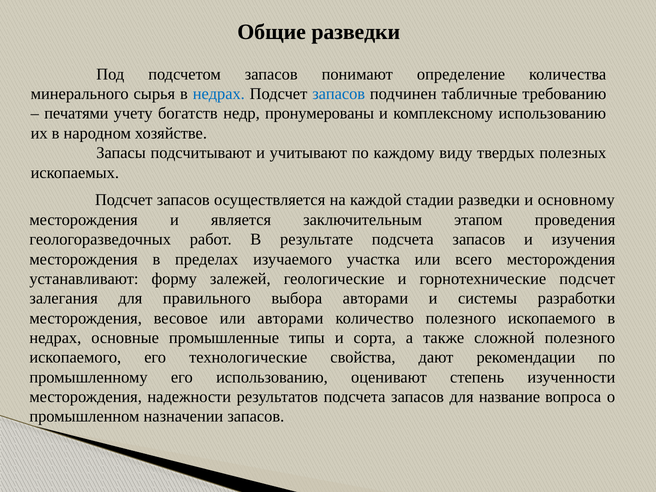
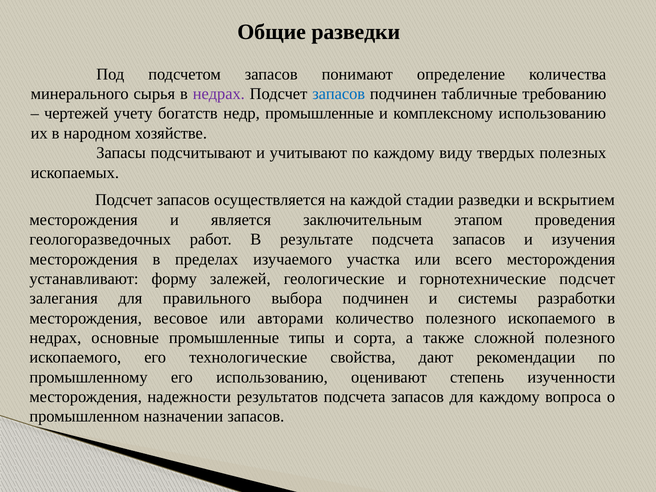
недрах colour: blue -> purple (219, 94)
печатями: печатями -> чертежей (76, 114)
недр пронумерованы: пронумерованы -> промышленные (320, 114)
основному: основному -> вскрытием (576, 200)
выбора авторами: авторами -> подчинен (376, 298)
для название: название -> каждому (509, 397)
